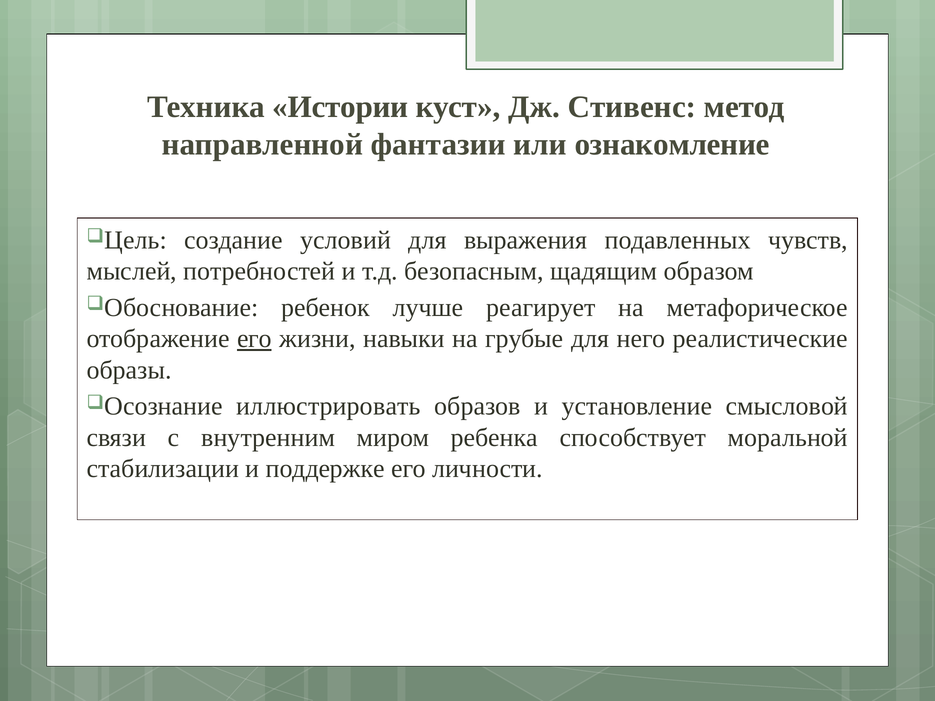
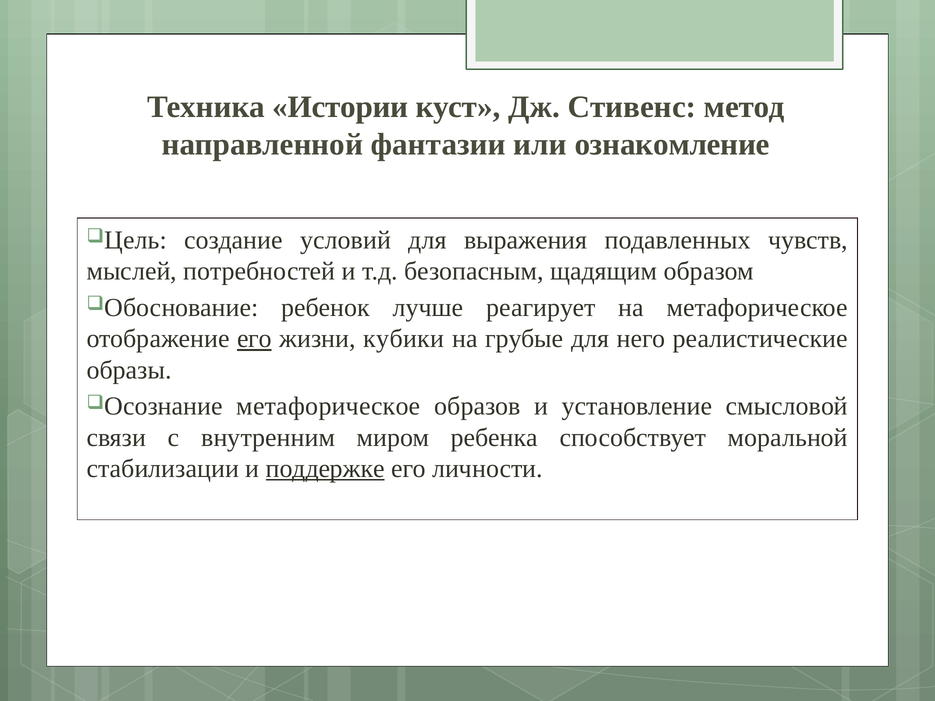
навыки: навыки -> кубики (404, 339)
иллюстрировать: иллюстрировать -> метафорическое (328, 406)
поддержке underline: none -> present (325, 469)
